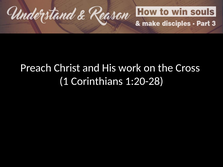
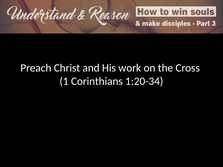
1:20-28: 1:20-28 -> 1:20-34 (144, 81)
